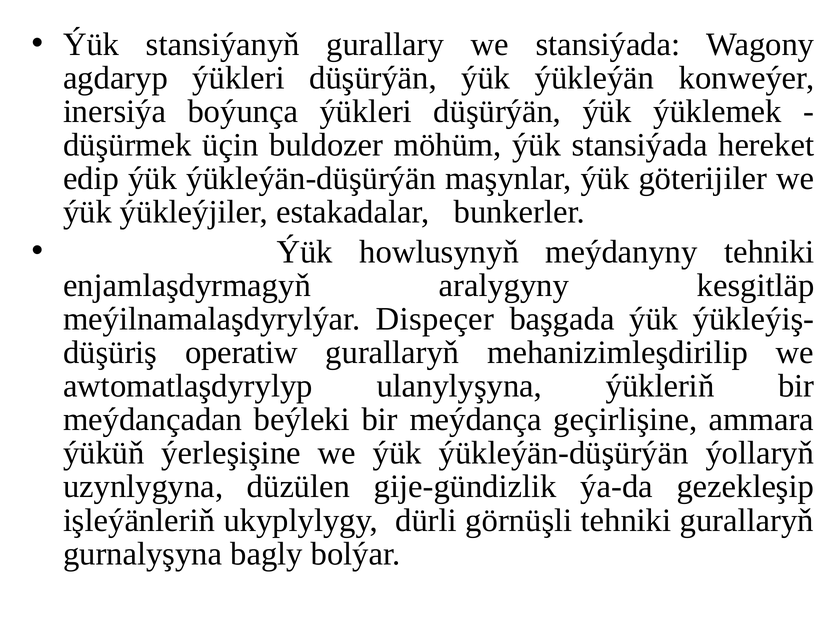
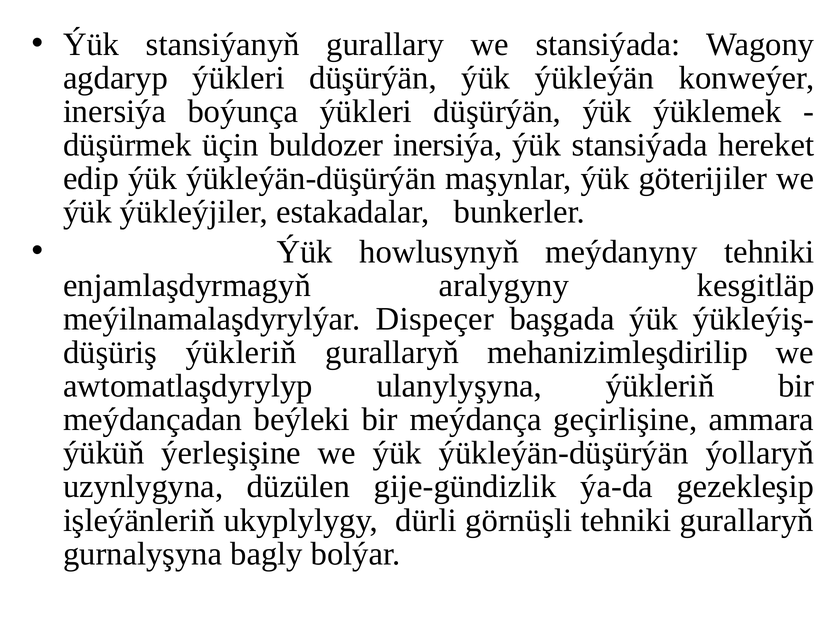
buldozer möhüm: möhüm -> inersiýa (448, 145)
operatiw: operatiw -> ýükleriň (241, 352)
